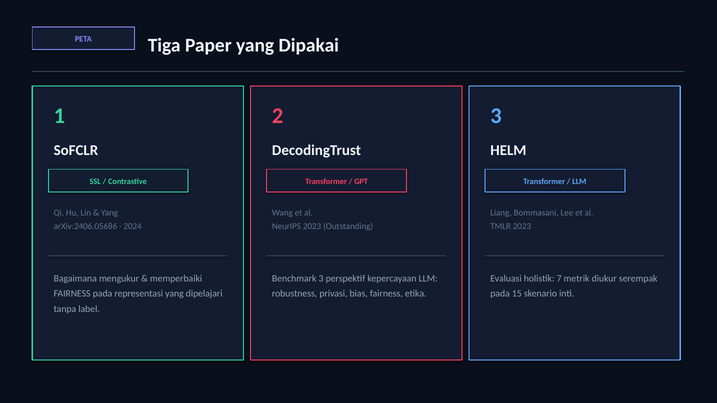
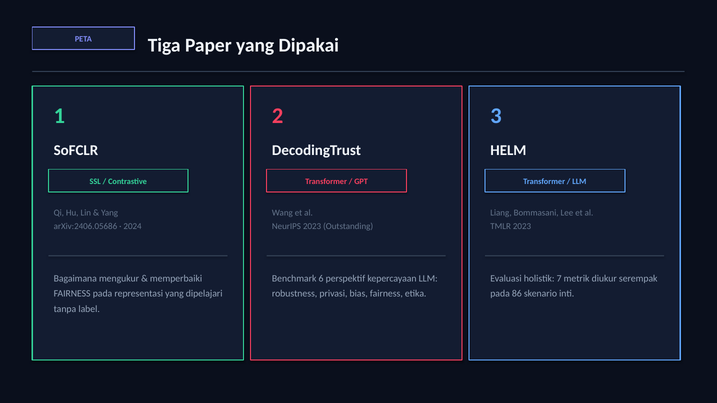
Benchmark 3: 3 -> 6 (321, 279)
15: 15 -> 86 (517, 294)
